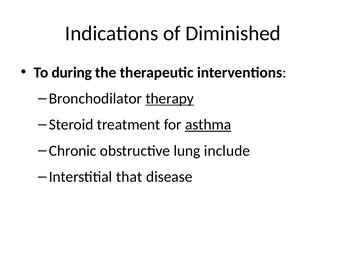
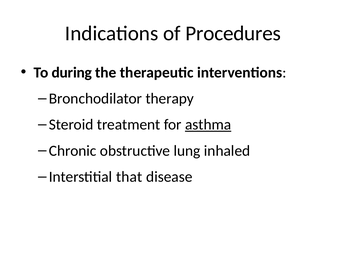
Diminished: Diminished -> Procedures (233, 33)
therapy underline: present -> none (170, 99)
include: include -> inhaled (227, 151)
